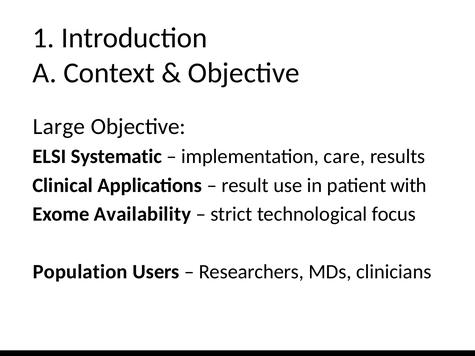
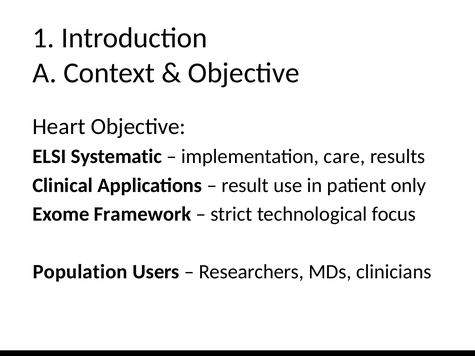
Large: Large -> Heart (59, 126)
with: with -> only (409, 185)
Availability: Availability -> Framework (143, 214)
